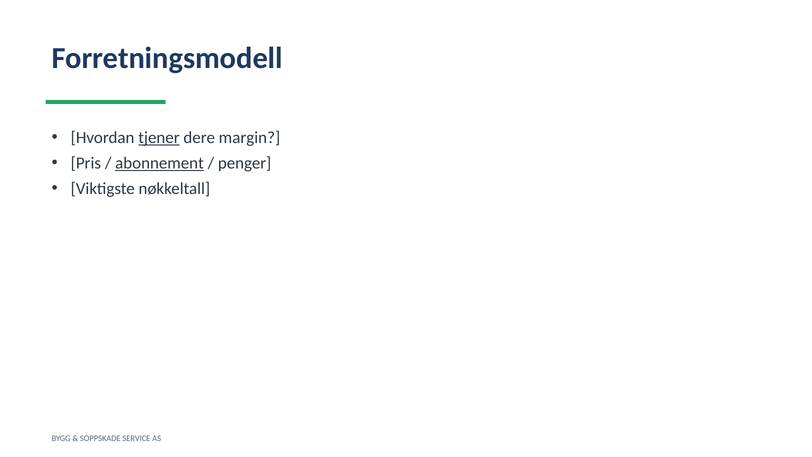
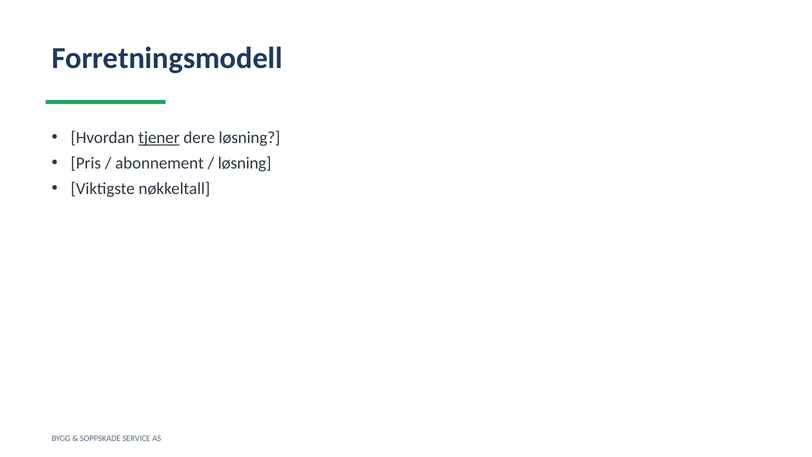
dere margin: margin -> løsning (250, 138)
abonnement underline: present -> none (160, 163)
penger: penger -> løsning (245, 163)
